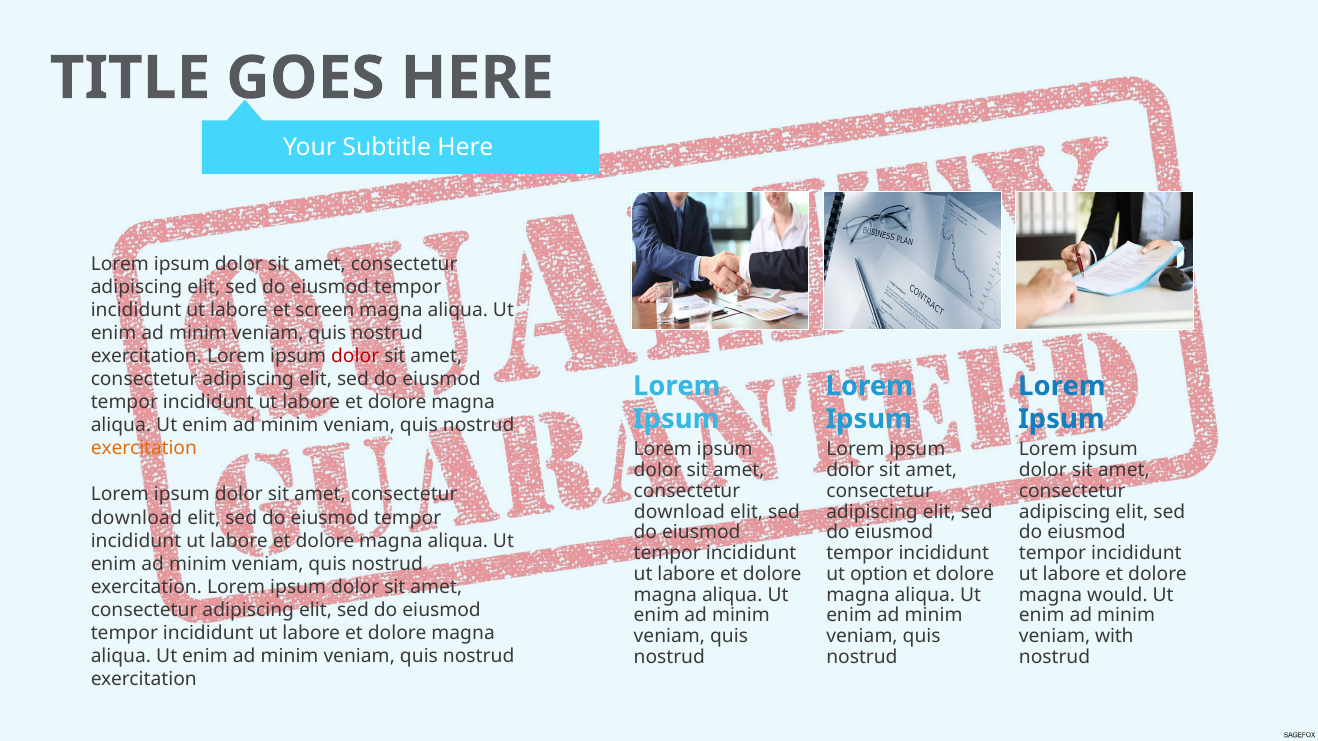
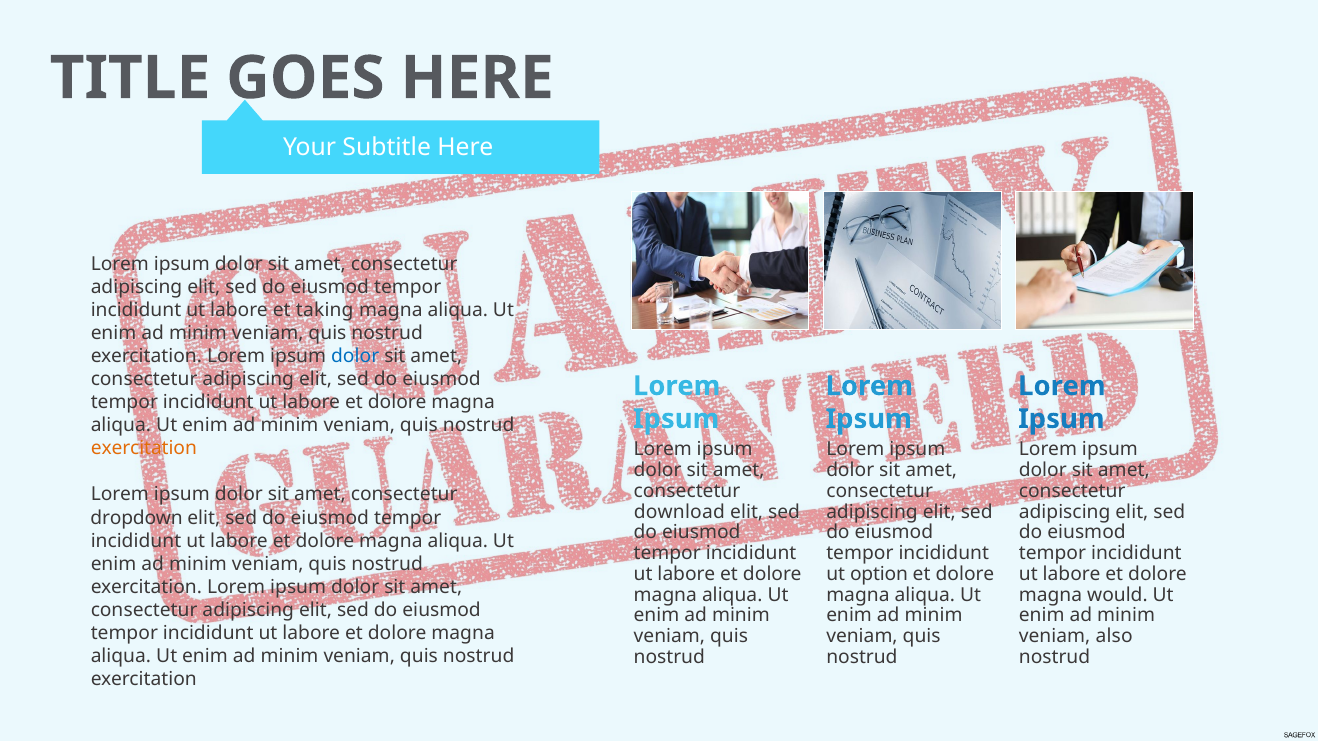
screen: screen -> taking (325, 310)
dolor colour: red -> blue (355, 356)
download: download -> dropdown (137, 518)
with: with -> also (1114, 637)
